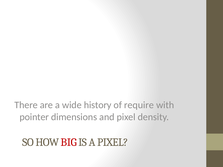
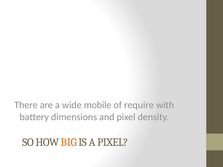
history: history -> mobile (98, 105)
pointer: pointer -> battery (34, 117)
BIG colour: red -> orange (69, 142)
